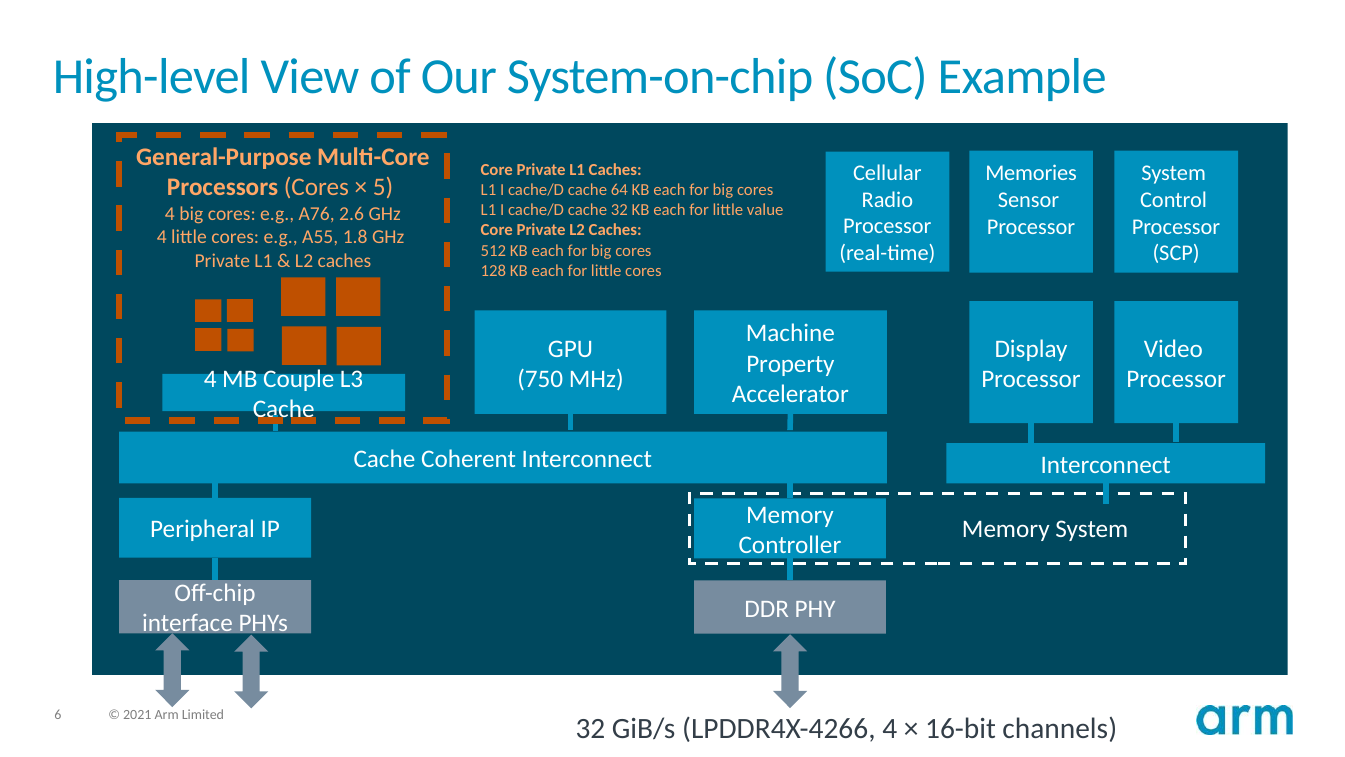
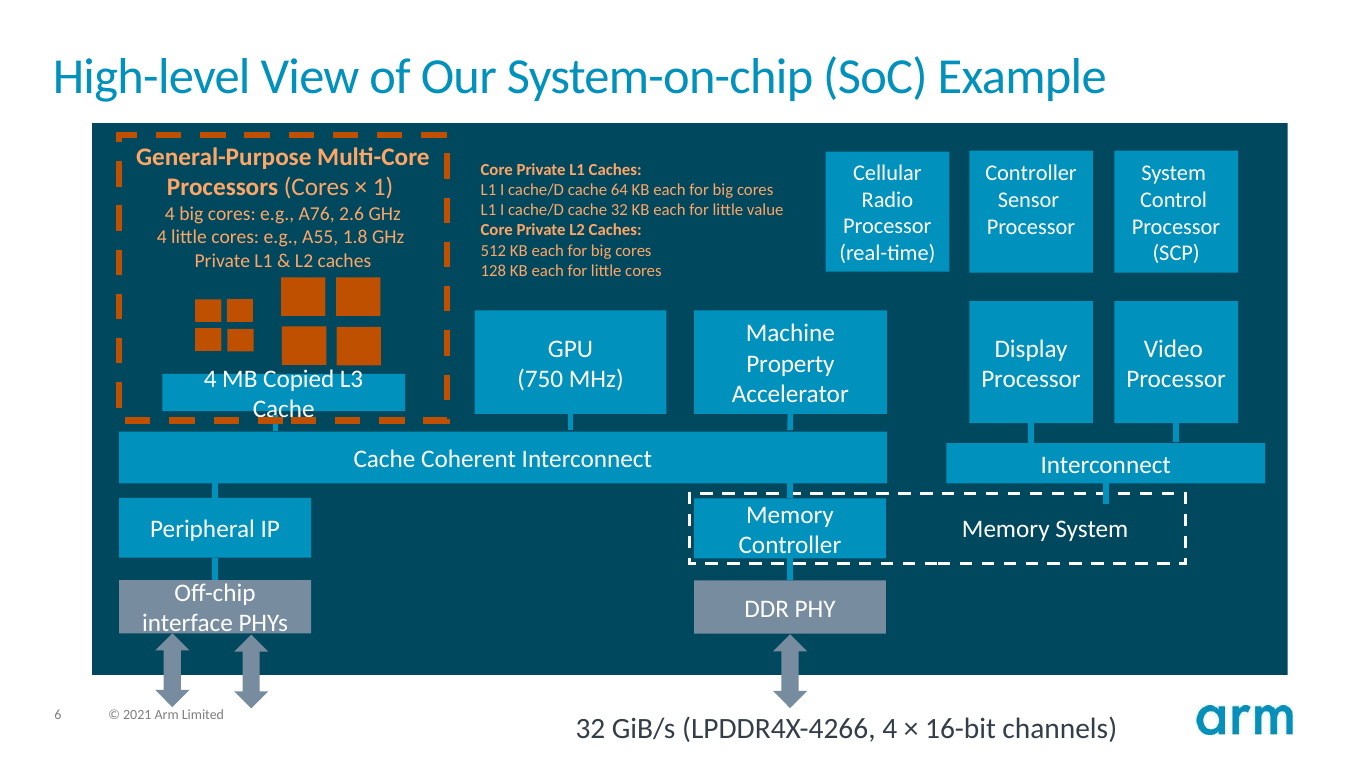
Memories: Memories -> Controller (1031, 173)
5: 5 -> 1 (383, 187)
Couple: Couple -> Copied (299, 379)
